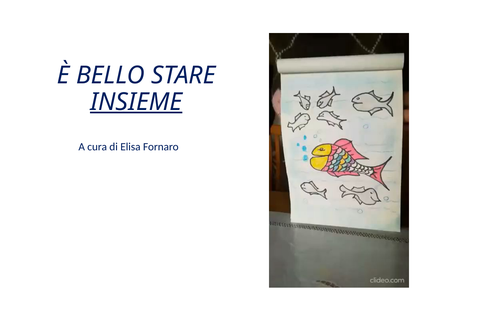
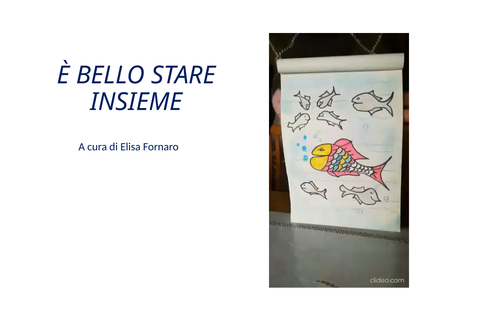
INSIEME underline: present -> none (136, 102)
